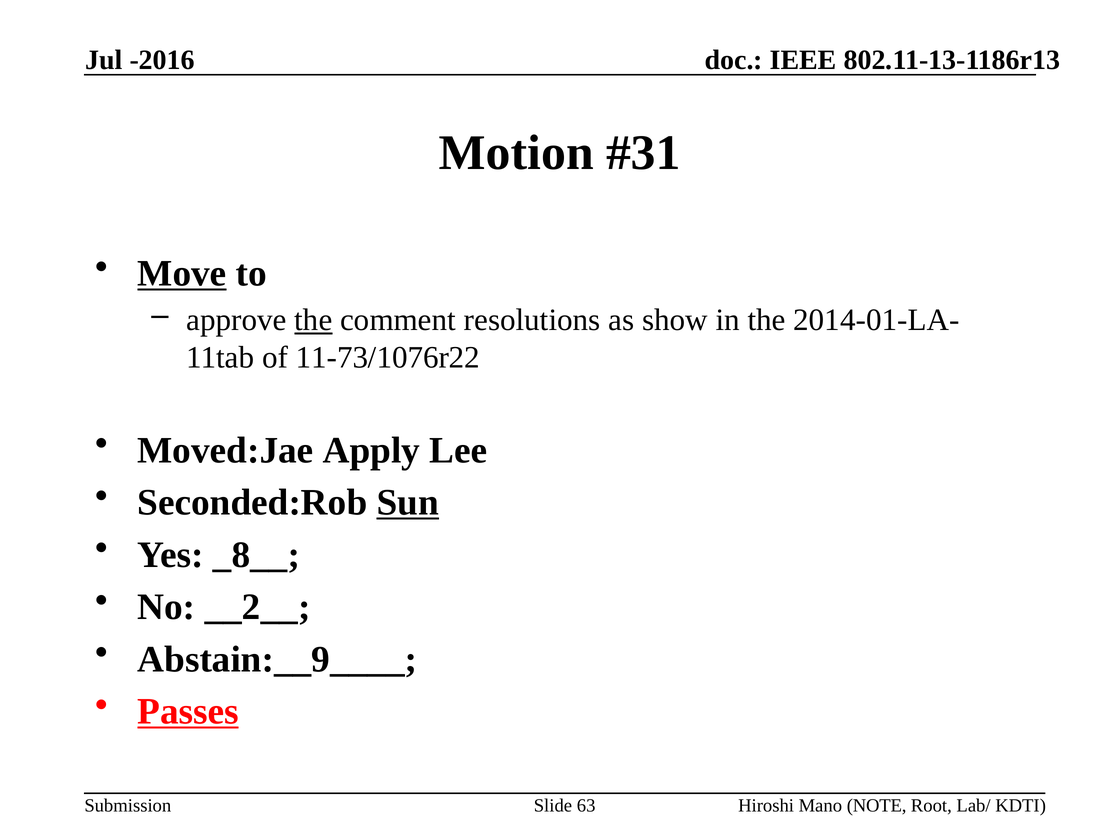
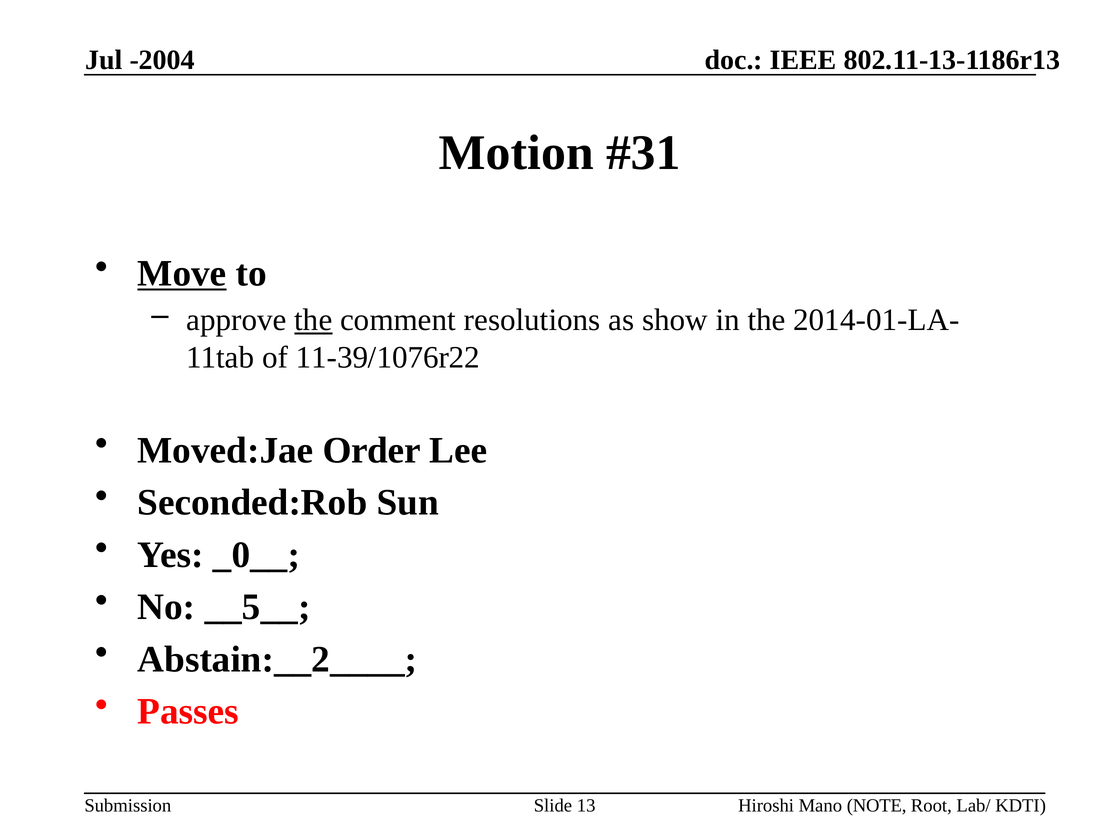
-2016: -2016 -> -2004 (162, 60)
11-73/1076r22: 11-73/1076r22 -> 11-39/1076r22 (388, 358)
Apply: Apply -> Order (372, 450)
Sun underline: present -> none (408, 502)
_8__: _8__ -> _0__ (256, 555)
__2__: __2__ -> __5__ (258, 607)
Abstain:__9____: Abstain:__9____ -> Abstain:__2____ (277, 659)
Passes underline: present -> none (188, 711)
63: 63 -> 13 (586, 806)
